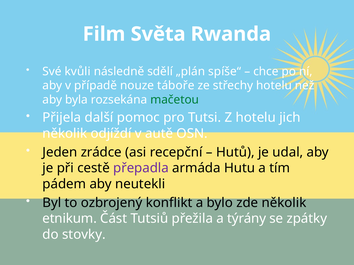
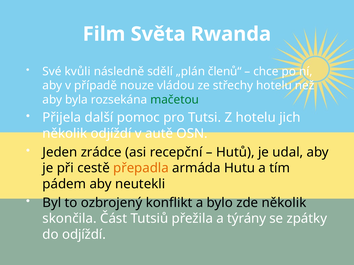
spíše“: spíše“ -> členů“ (225, 72)
táboře: táboře -> vládou (176, 86)
přepadla colour: purple -> orange (141, 168)
etnikum: etnikum -> skončila (70, 219)
do stovky: stovky -> odjíždí (84, 235)
